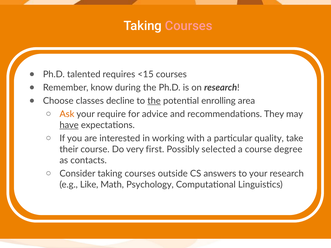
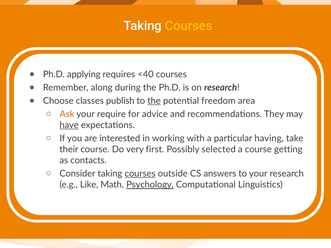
Courses colour: pink -> yellow (189, 26)
talented: talented -> applying (84, 75)
<15: <15 -> <40 (146, 75)
know: know -> along (102, 88)
decline: decline -> publish (120, 101)
enrolling: enrolling -> freedom (218, 101)
quality: quality -> having (269, 138)
degree: degree -> getting (288, 150)
courses underline: none -> present (140, 174)
Psychology underline: none -> present (150, 185)
